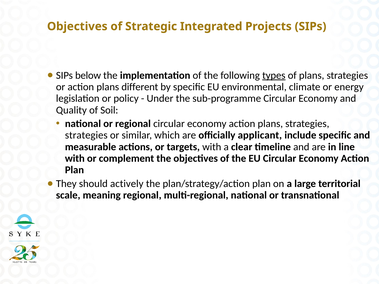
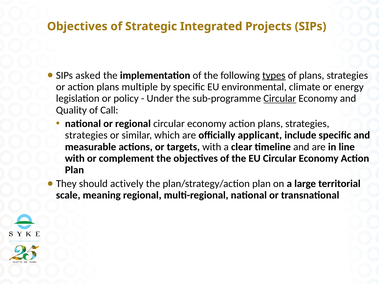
below: below -> asked (88, 75)
different: different -> multiple (140, 87)
Circular underline: none -> present (280, 99)
Soil: Soil -> Call (109, 110)
